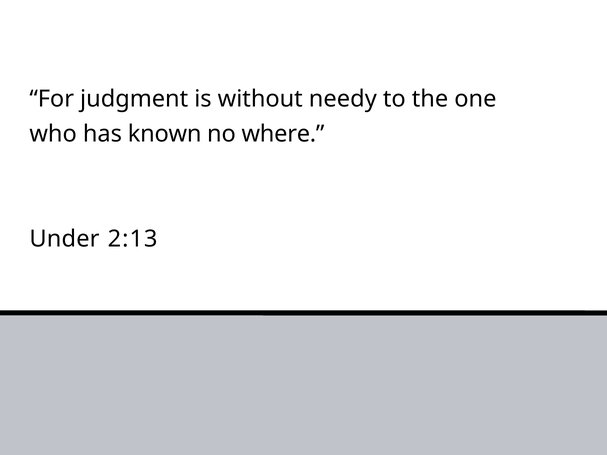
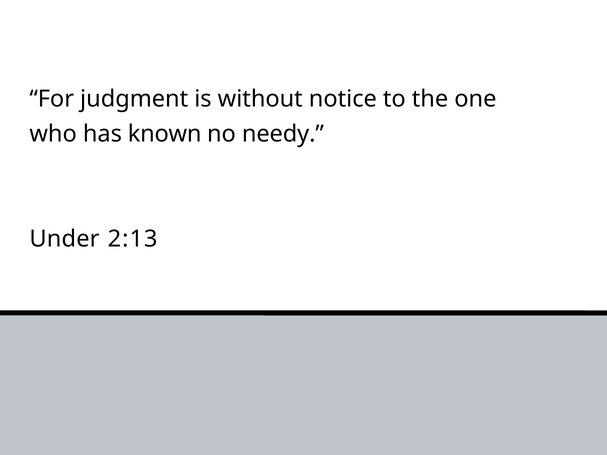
needy: needy -> notice (343, 99)
where: where -> needy (283, 134)
